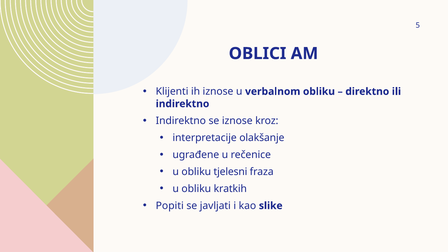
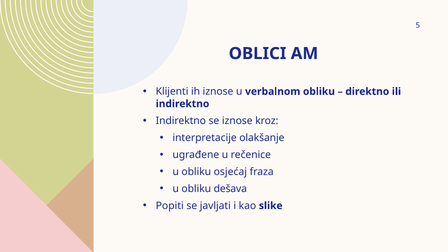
tjelesni: tjelesni -> osjećaj (230, 172)
kratkih: kratkih -> dešava (230, 189)
